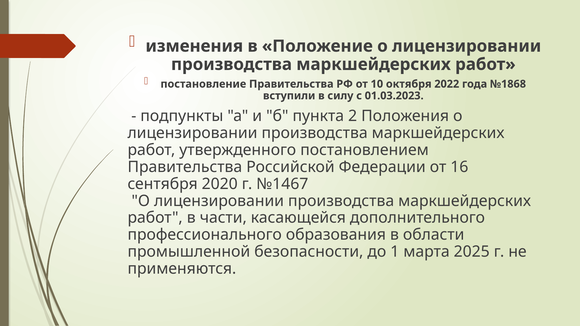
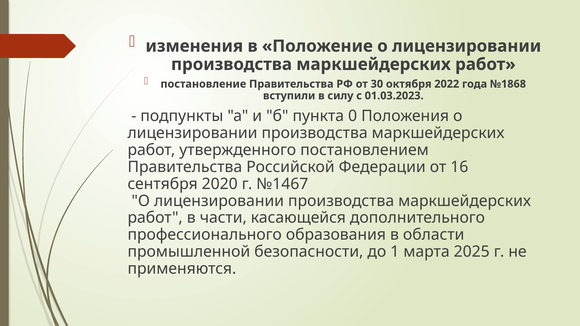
10: 10 -> 30 (377, 84)
2: 2 -> 0 (353, 116)
